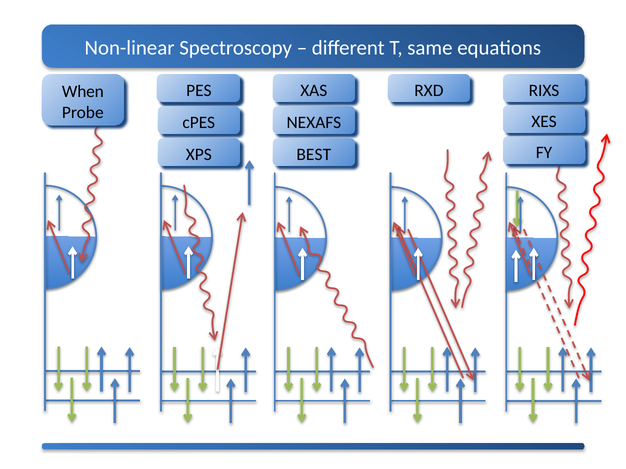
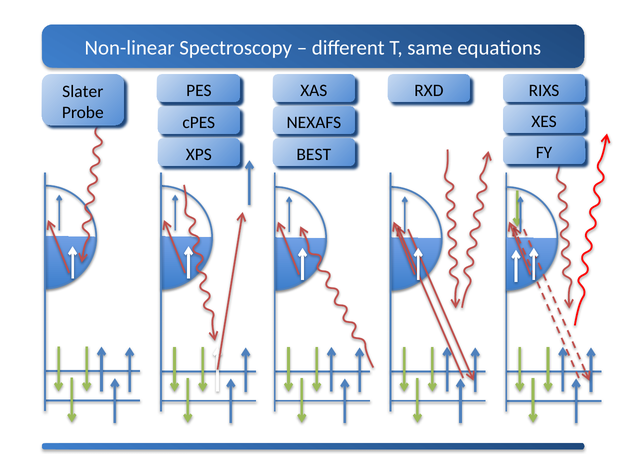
When: When -> Slater (83, 92)
